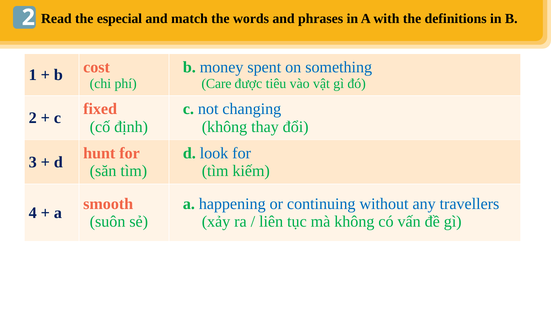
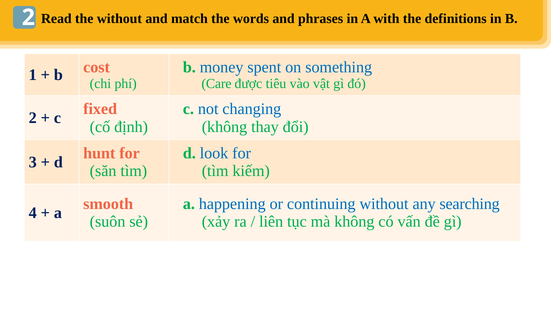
the especial: especial -> without (119, 19)
travellers: travellers -> searching (470, 204)
